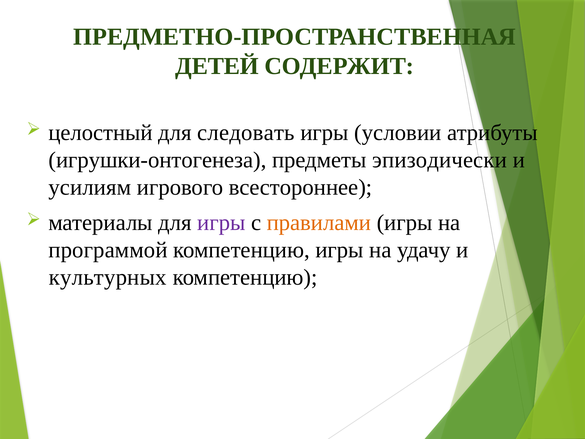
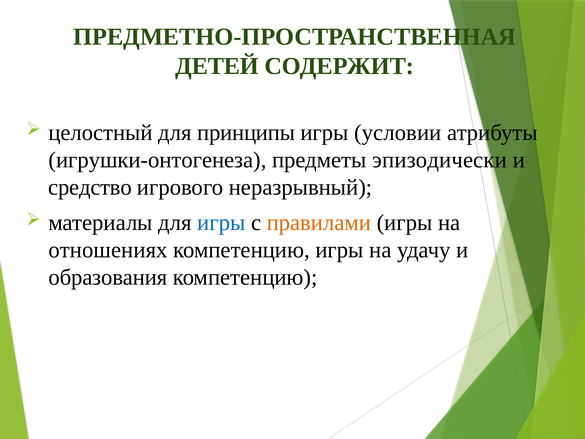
следовать: следовать -> принципы (246, 132)
усилиям: усилиям -> средство (90, 187)
всестороннее: всестороннее -> неразрывный (301, 187)
игры colour: purple -> blue (221, 223)
программой: программой -> отношениях (108, 250)
культурных: культурных -> образования (108, 277)
